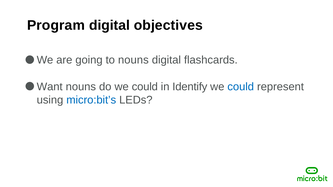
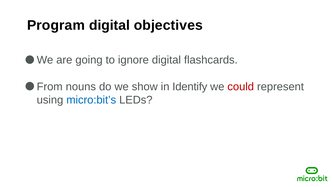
to nouns: nouns -> ignore (133, 60)
Want: Want -> From (50, 87)
do we could: could -> show (145, 87)
could colour: blue -> red (241, 87)
